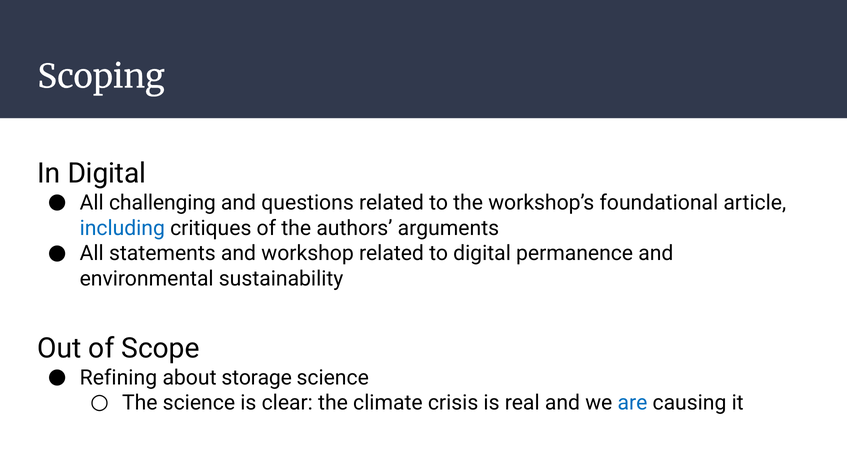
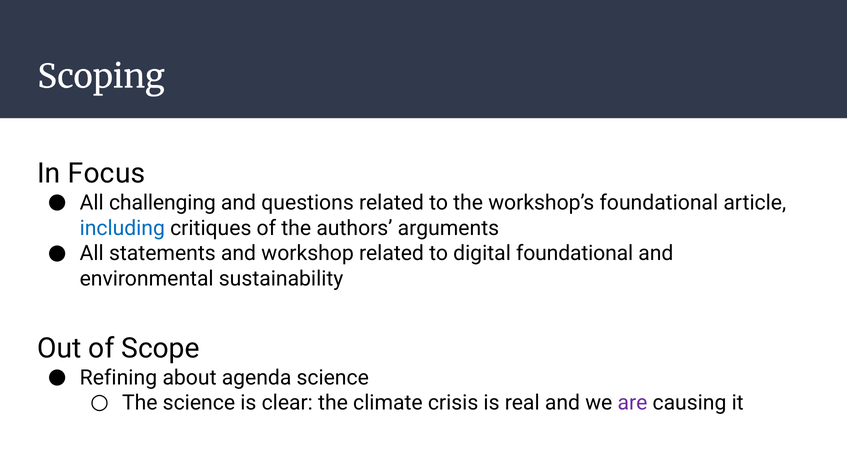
In Digital: Digital -> Focus (107, 174)
digital permanence: permanence -> foundational (575, 254)
storage: storage -> agenda (257, 378)
are colour: blue -> purple (632, 403)
